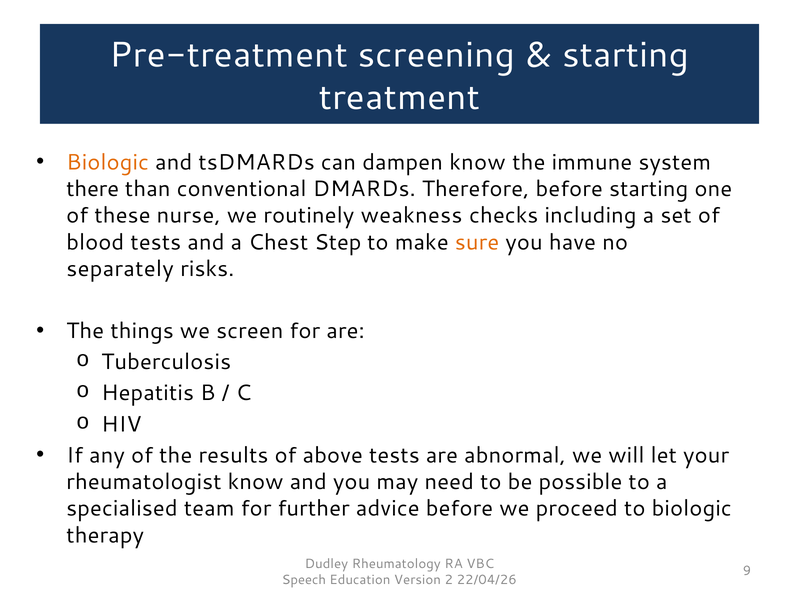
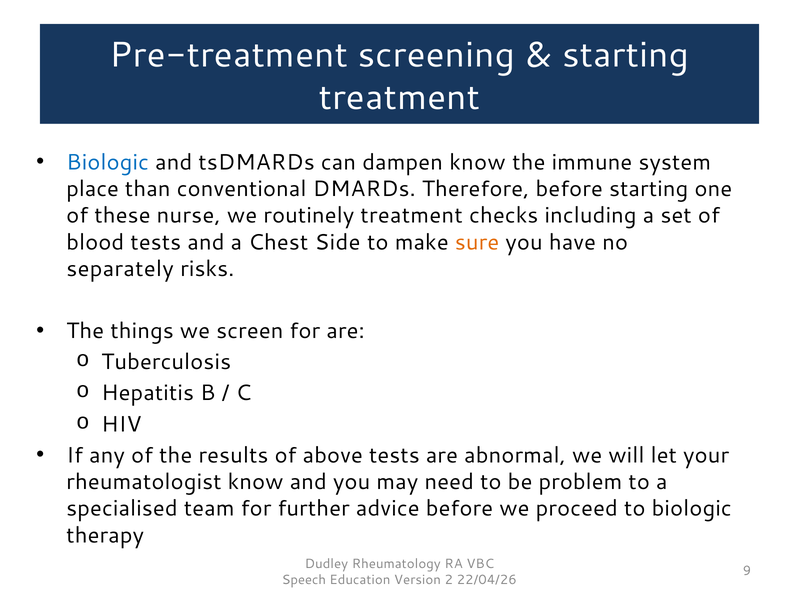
Biologic colour: orange -> blue (108, 162)
there: there -> place (93, 189)
routinely weakness: weakness -> treatment (412, 216)
Step: Step -> Side (338, 242)
possible: possible -> problem (580, 482)
